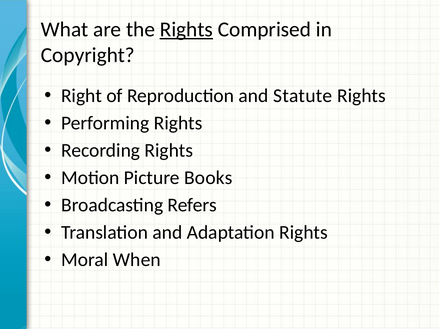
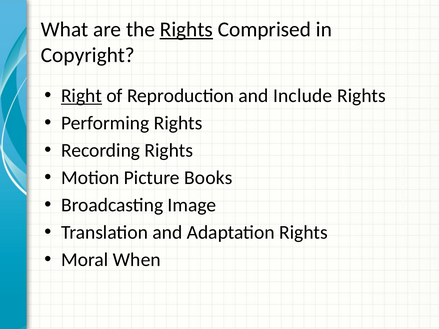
Right underline: none -> present (82, 96)
Statute: Statute -> Include (303, 96)
Refers: Refers -> Image (192, 205)
